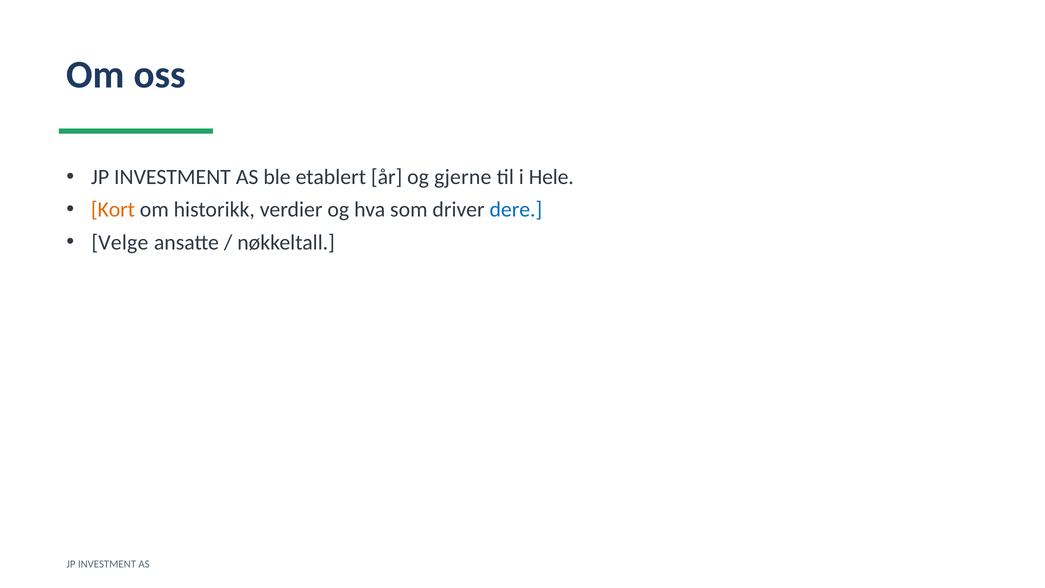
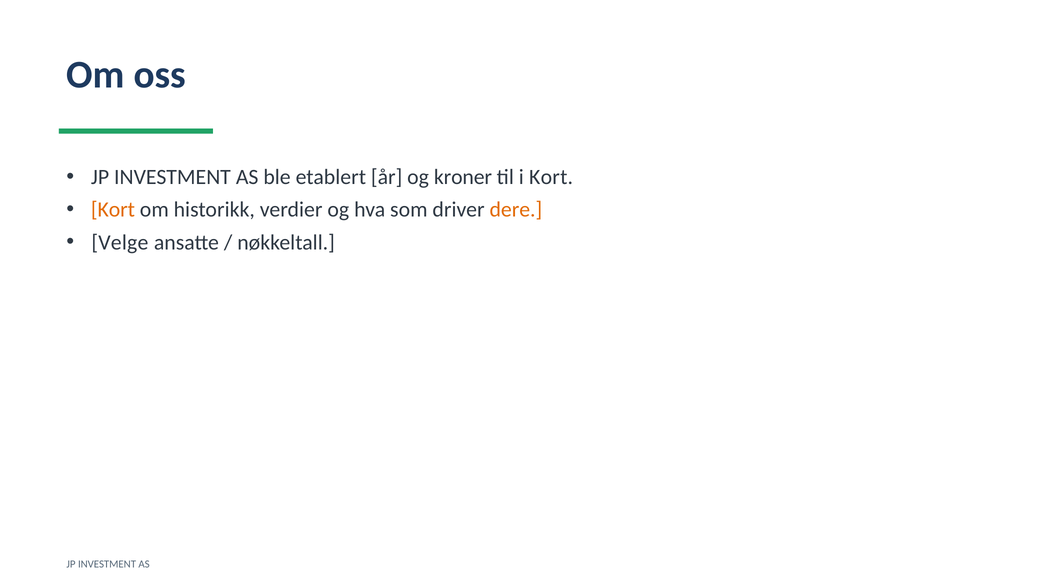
gjerne: gjerne -> kroner (463, 177)
i Hele: Hele -> Kort (551, 177)
dere colour: blue -> orange (516, 210)
